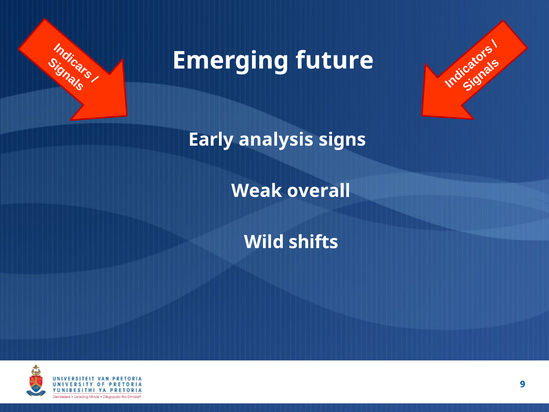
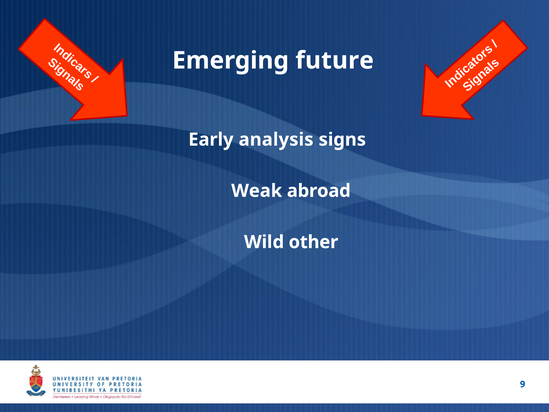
overall: overall -> abroad (319, 191)
shifts: shifts -> other (313, 242)
